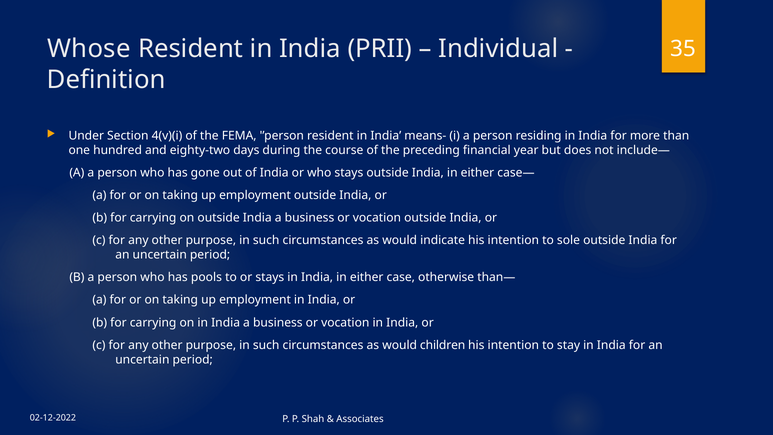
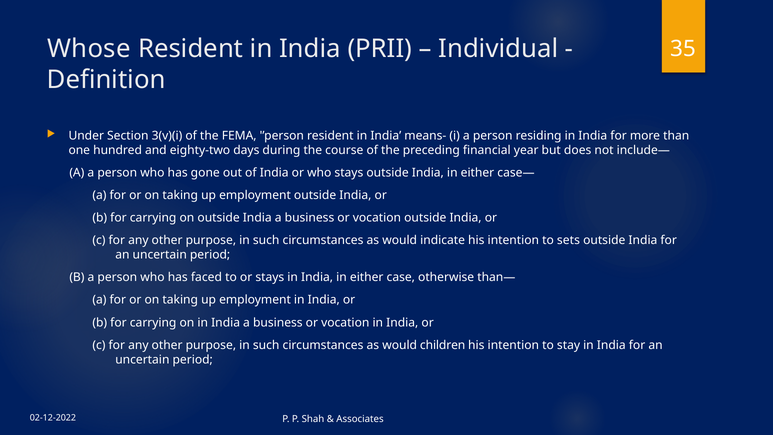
4(v)(i: 4(v)(i -> 3(v)(i (167, 136)
sole: sole -> sets (568, 240)
pools: pools -> faced (206, 277)
